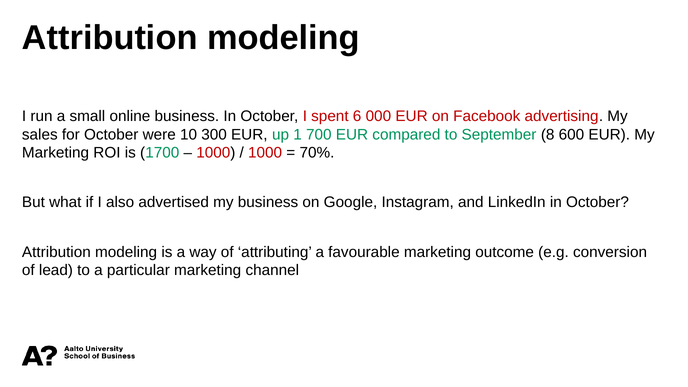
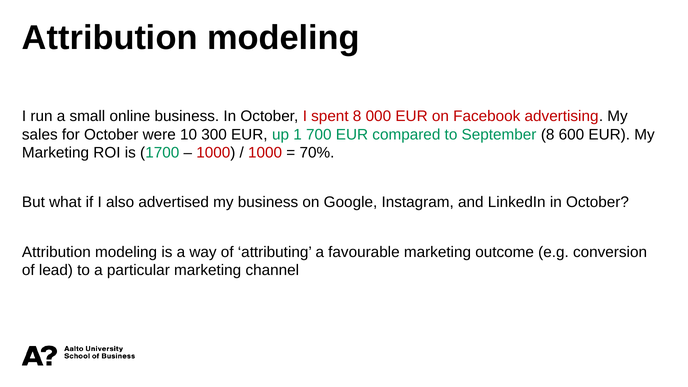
spent 6: 6 -> 8 (357, 116)
